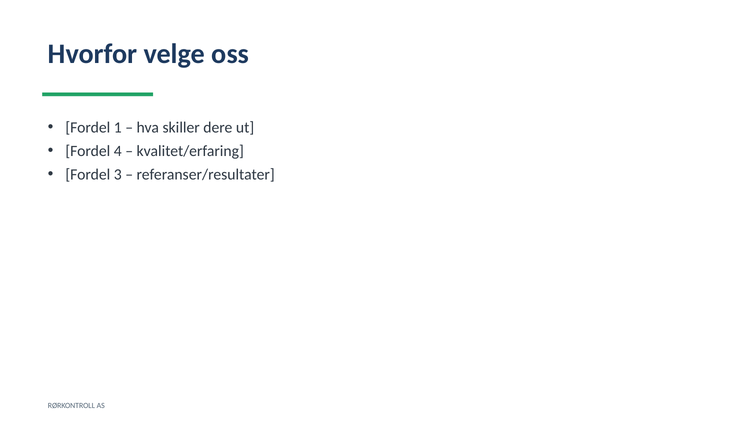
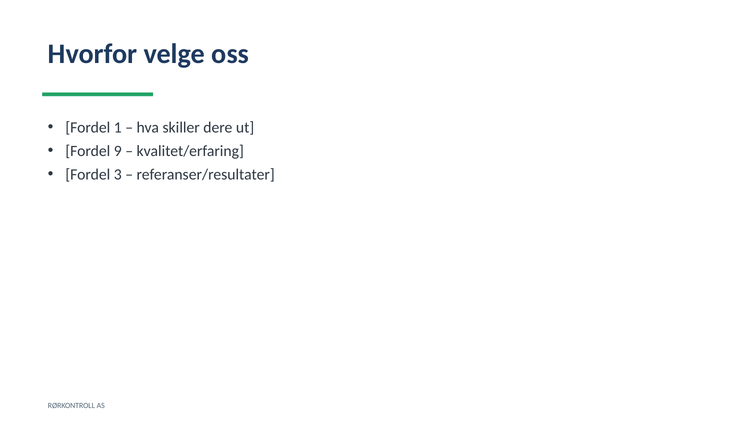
4: 4 -> 9 (118, 151)
